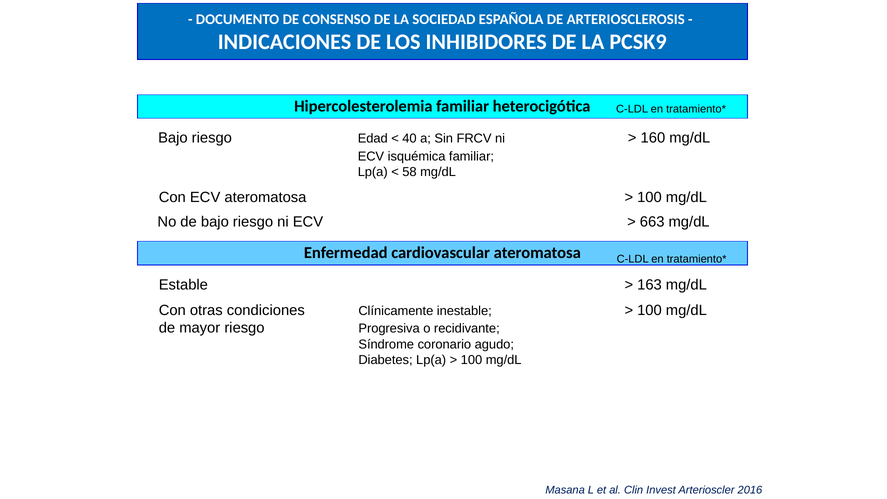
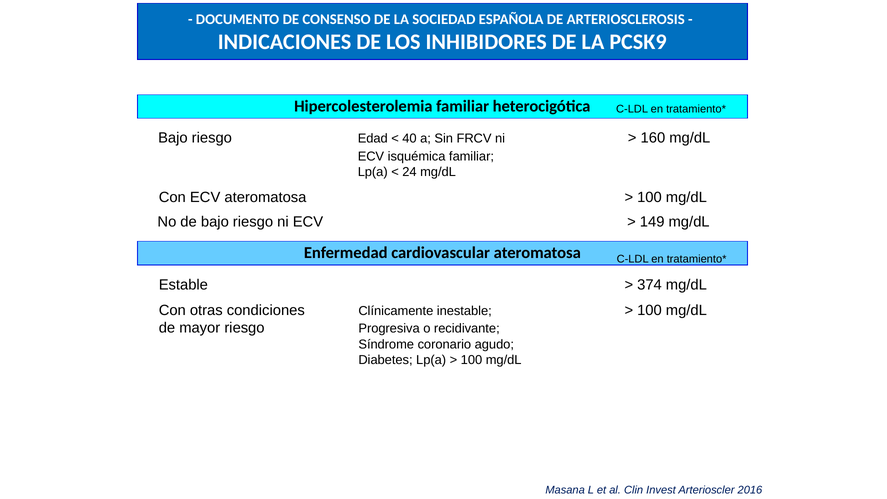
58: 58 -> 24 (409, 172)
663: 663 -> 149 (652, 222)
163: 163 -> 374 (650, 285)
